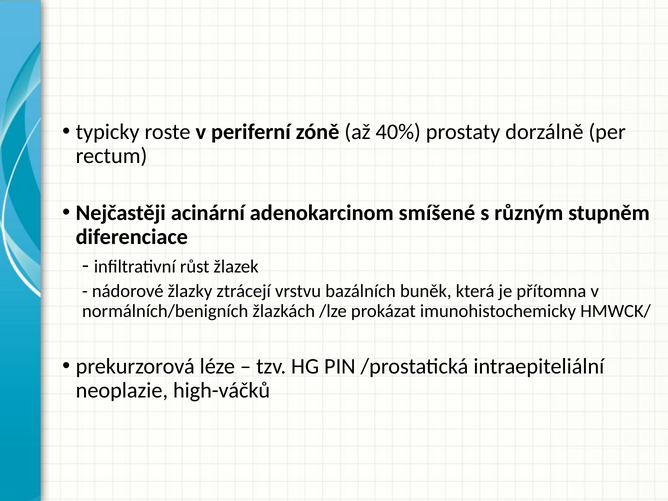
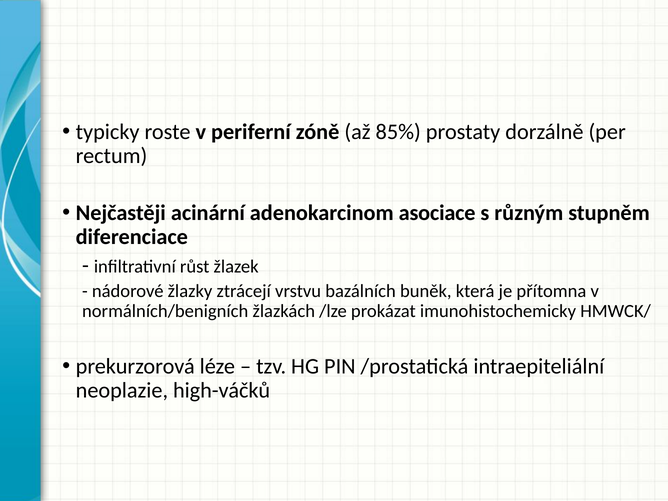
40%: 40% -> 85% (398, 132)
smíšené: smíšené -> asociace (437, 213)
